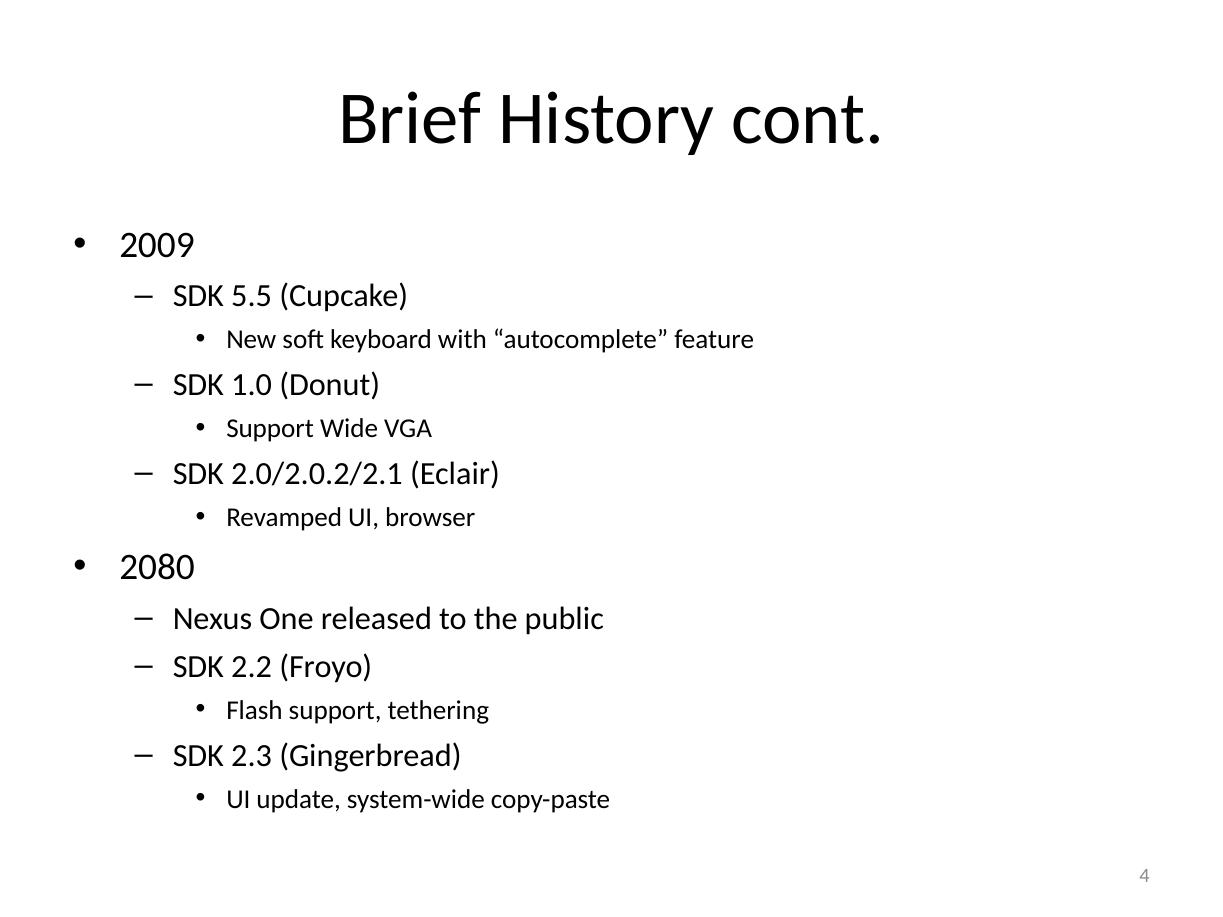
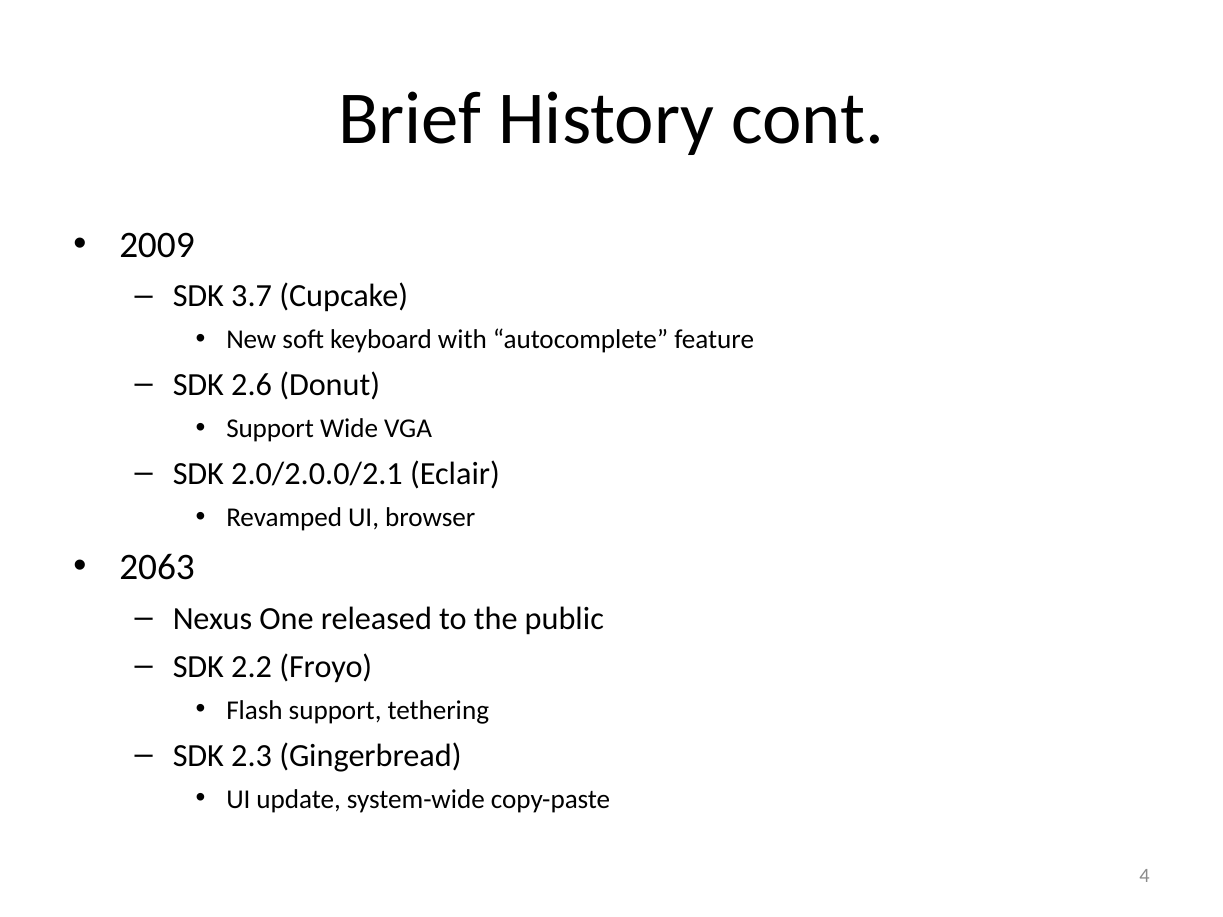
5.5: 5.5 -> 3.7 (252, 296)
1.0: 1.0 -> 2.6 (252, 385)
2.0/2.0.2/2.1: 2.0/2.0.2/2.1 -> 2.0/2.0.0/2.1 (317, 474)
2080: 2080 -> 2063 (157, 568)
